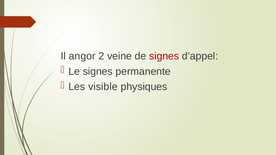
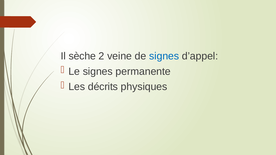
angor: angor -> sèche (82, 56)
signes colour: red -> blue (164, 56)
visible: visible -> décrits (103, 87)
